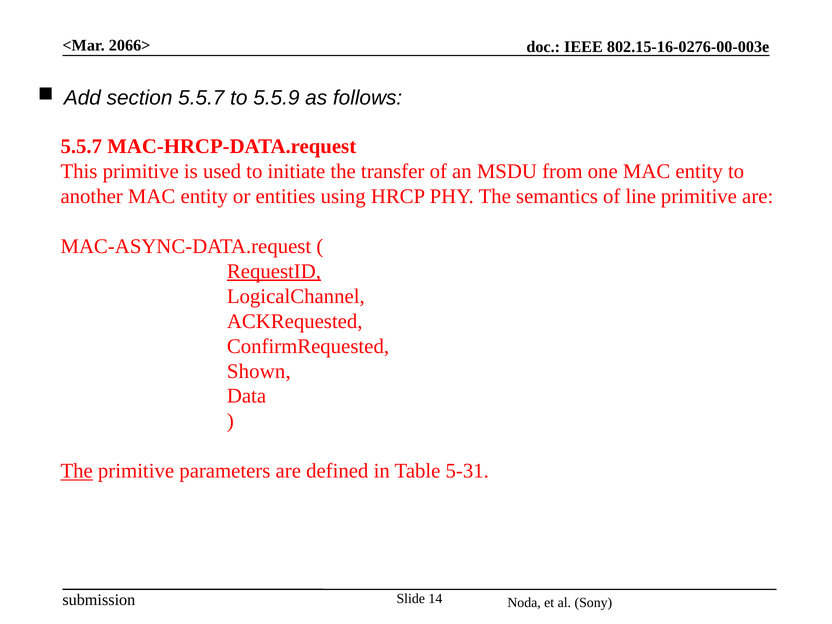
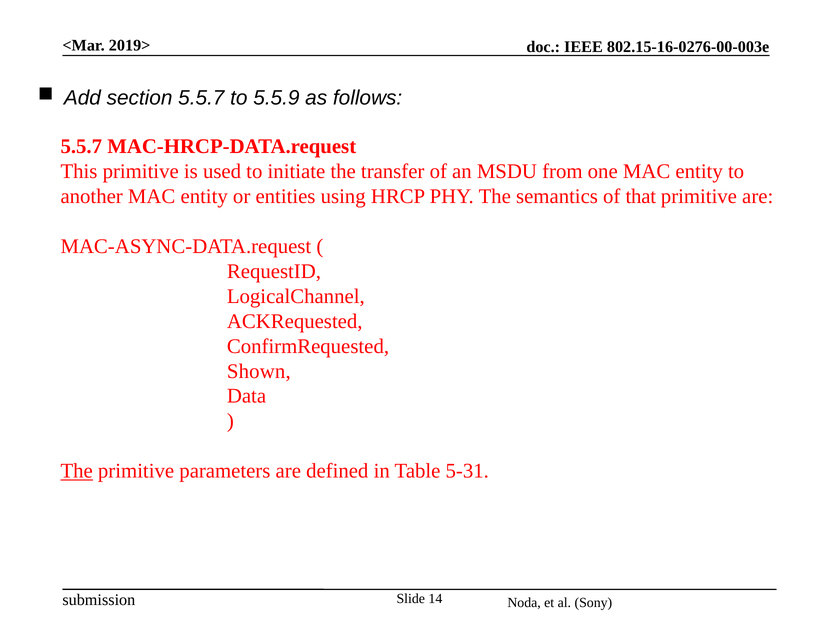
2066>: 2066> -> 2019> (130, 45)
line: line -> that (641, 196)
RequestID underline: present -> none (274, 271)
